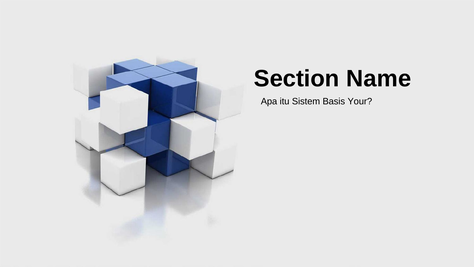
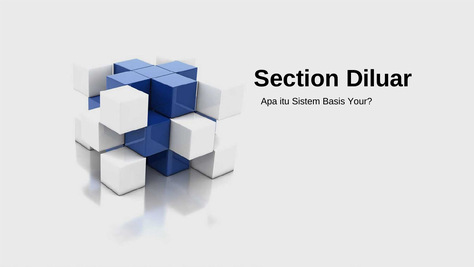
Name: Name -> Diluar (379, 79)
